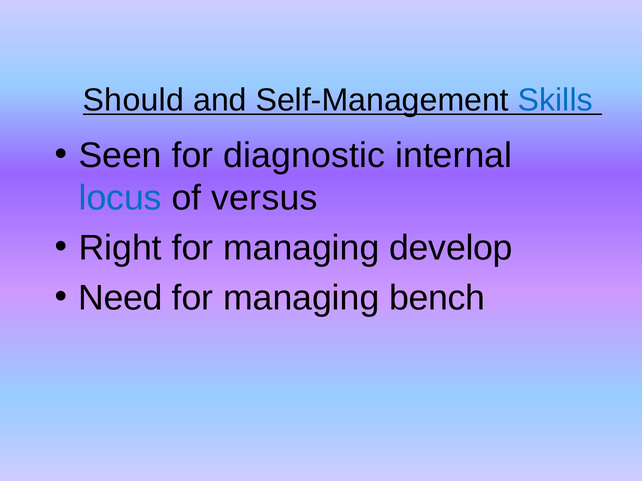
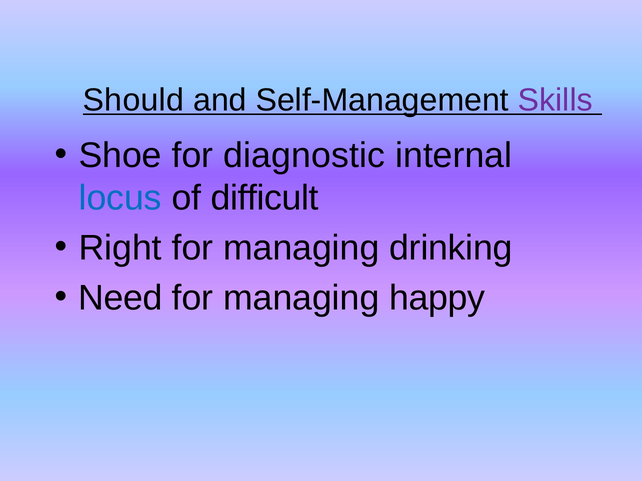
Skills colour: blue -> purple (555, 100)
Seen: Seen -> Shoe (120, 156)
versus: versus -> difficult (265, 198)
develop: develop -> drinking (451, 248)
bench: bench -> happy (437, 298)
